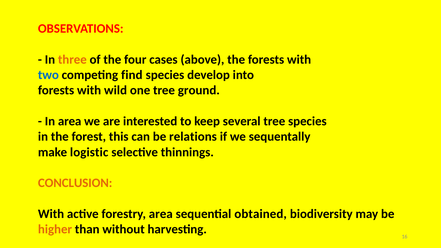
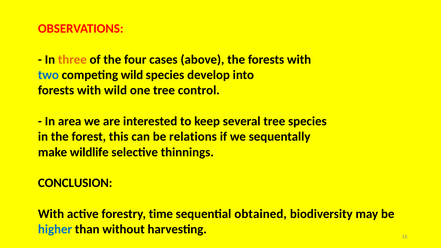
competing find: find -> wild (132, 75)
ground: ground -> control (199, 90)
logistic: logistic -> wildlife (89, 152)
CONCLUSION colour: orange -> black (75, 183)
forestry area: area -> time (161, 214)
higher colour: orange -> blue (55, 229)
